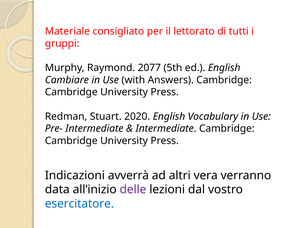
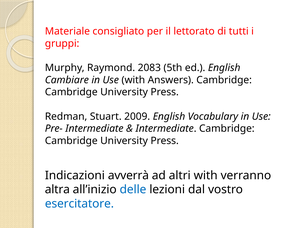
2077: 2077 -> 2083 (149, 68)
2020: 2020 -> 2009 (137, 116)
altri vera: vera -> with (206, 175)
data: data -> altra (57, 190)
delle colour: purple -> blue (133, 190)
